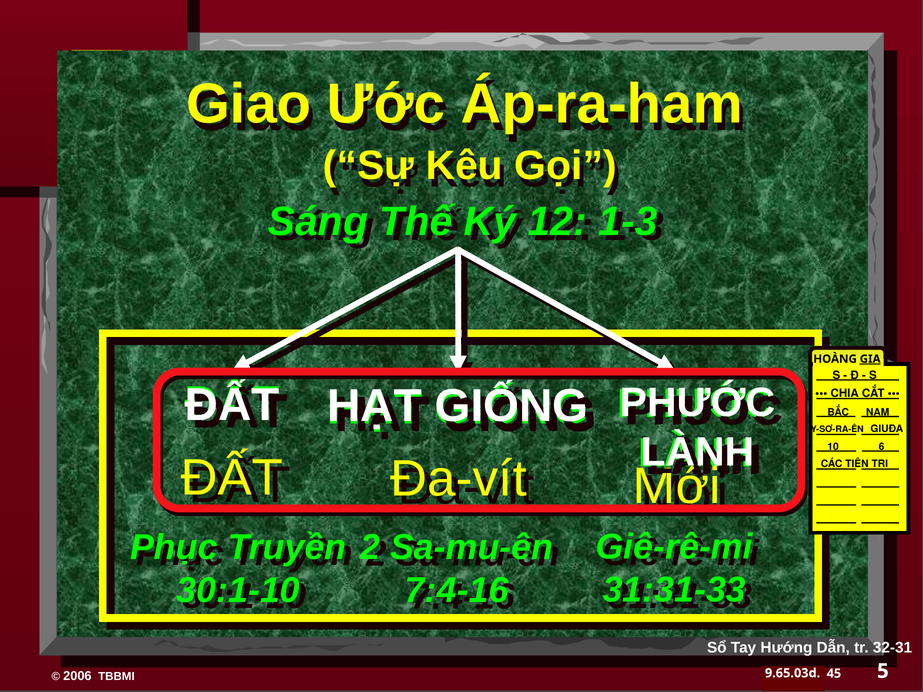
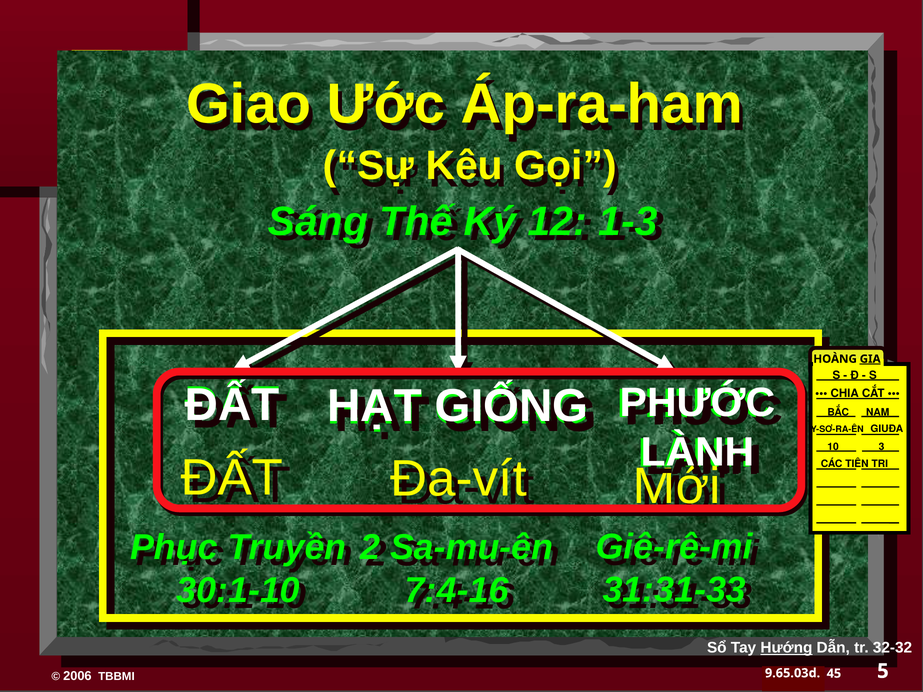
6: 6 -> 3 (882, 447)
Hướng underline: none -> present (786, 648)
32-31: 32-31 -> 32-32 (893, 648)
